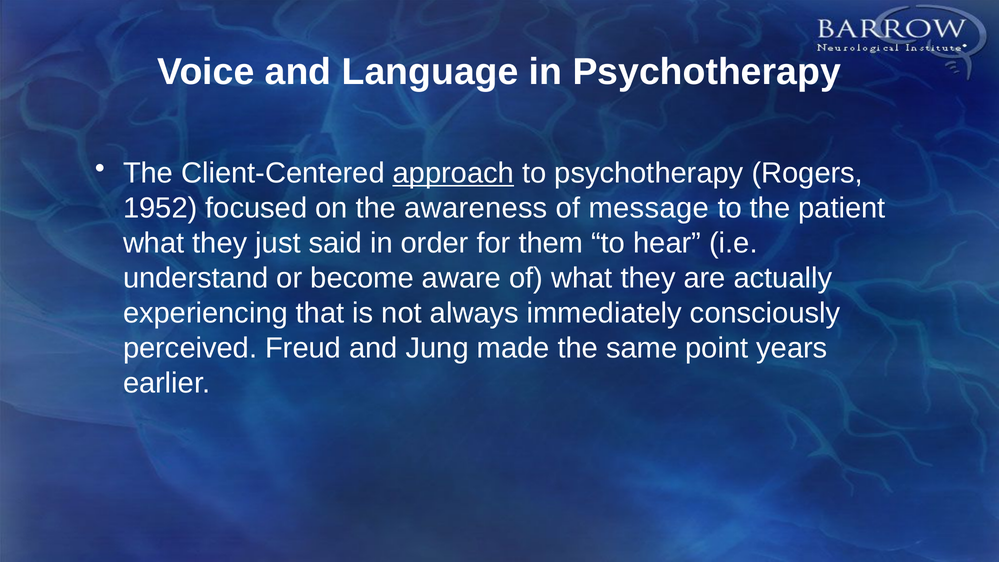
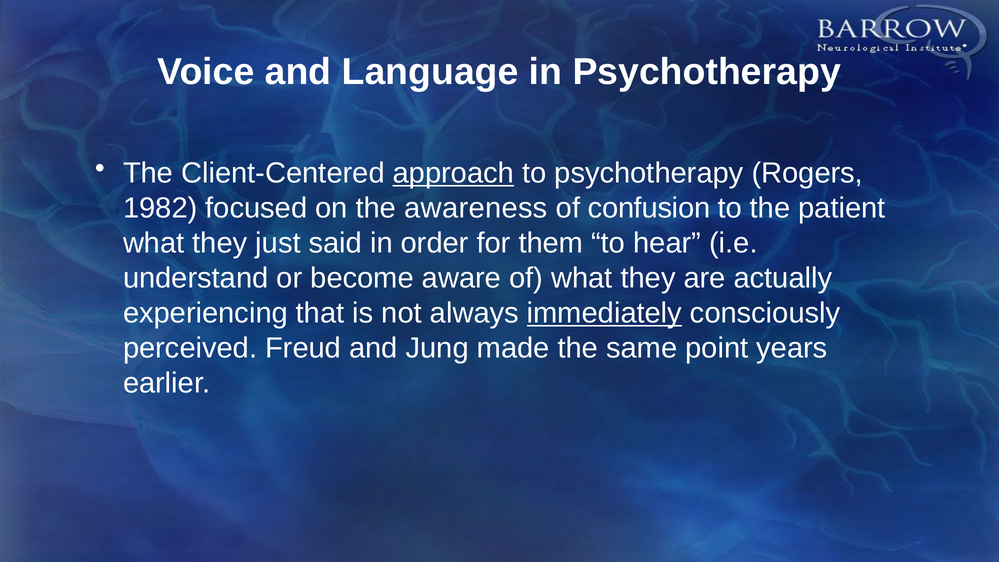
1952: 1952 -> 1982 (160, 208)
message: message -> confusion (649, 208)
immediately underline: none -> present (604, 313)
